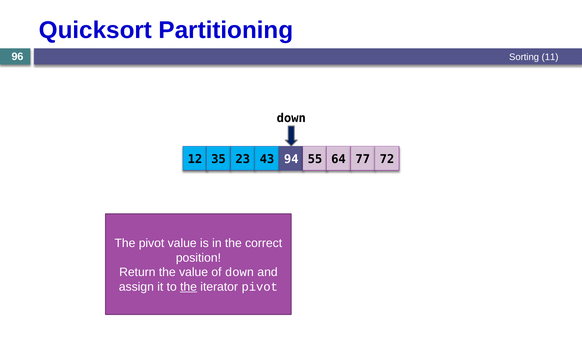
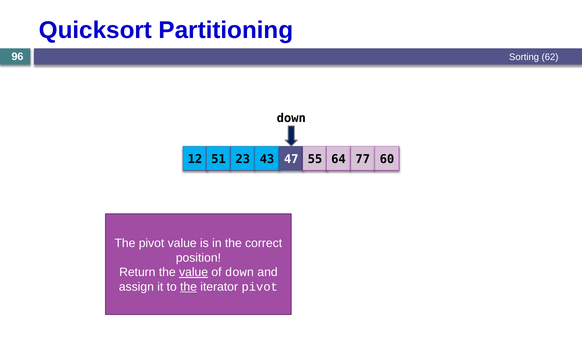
11: 11 -> 62 (550, 57)
35: 35 -> 51 (218, 159)
94: 94 -> 47 (291, 159)
72: 72 -> 60 (387, 159)
value underline: none -> present (194, 273)
